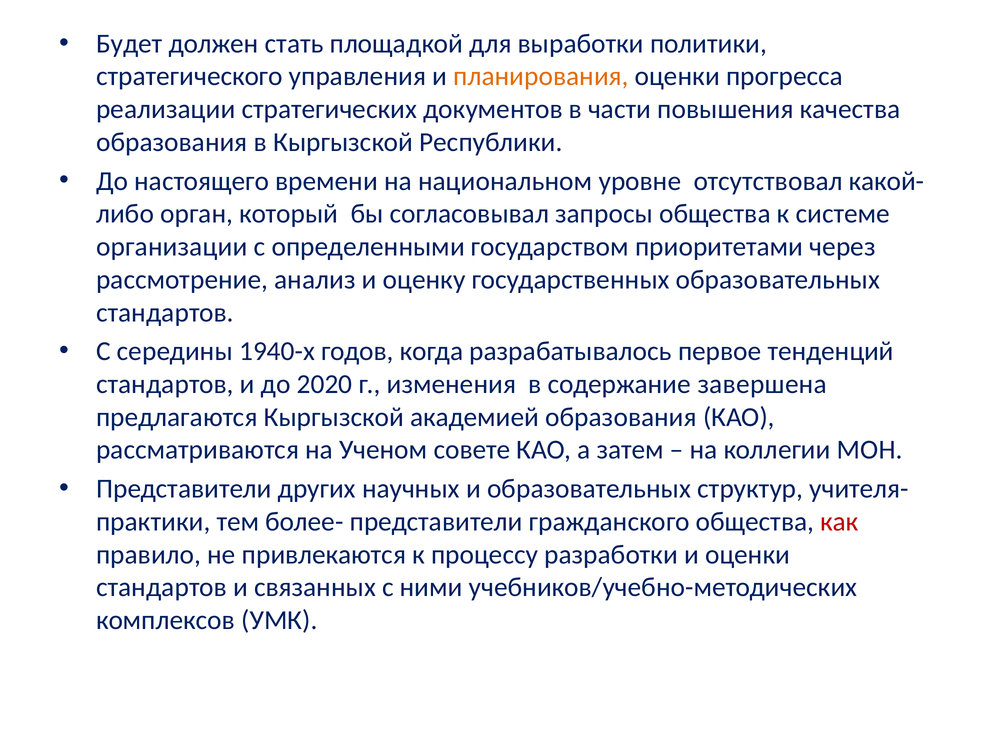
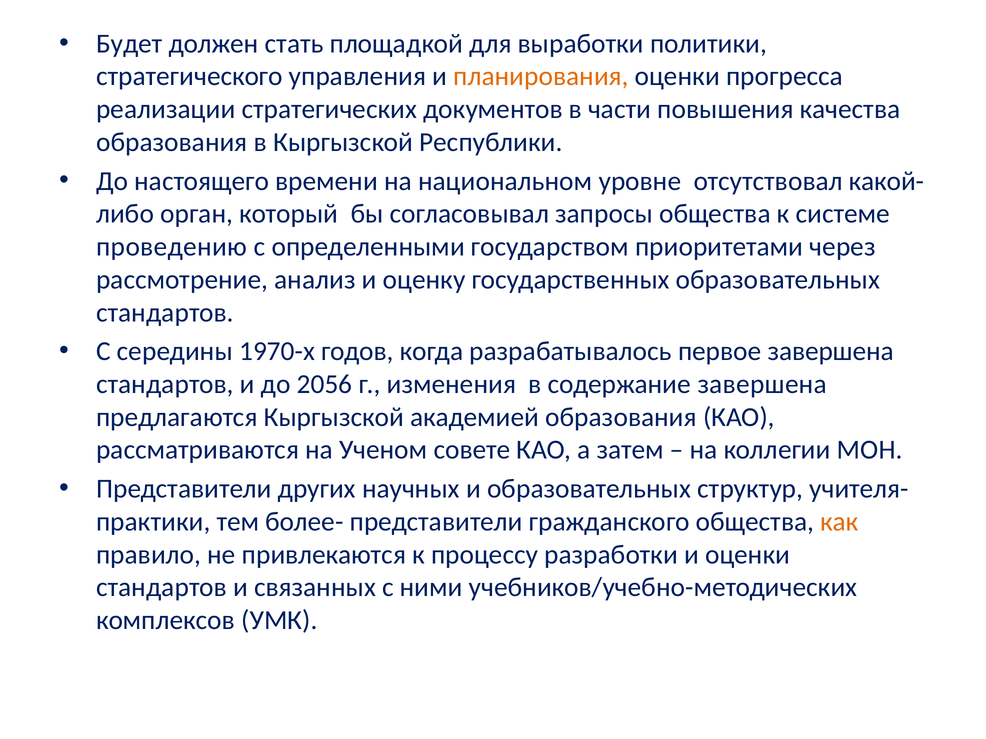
организации: организации -> проведению (172, 247)
1940-х: 1940-х -> 1970-х (277, 352)
первое тенденций: тенденций -> завершена (831, 352)
2020: 2020 -> 2056 (325, 384)
как colour: red -> orange (840, 522)
